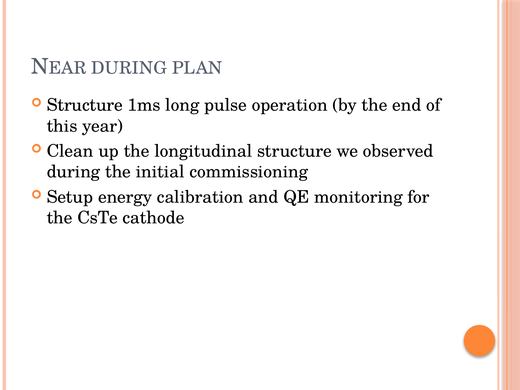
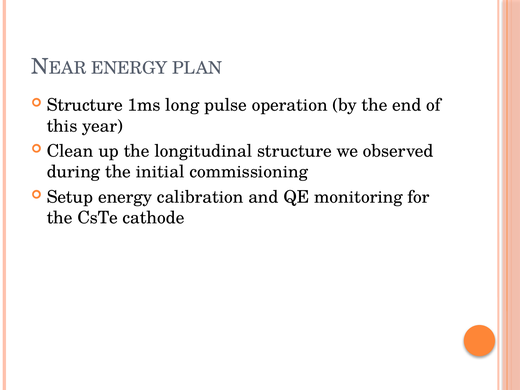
DURING: DURING -> ENERGY (129, 68)
